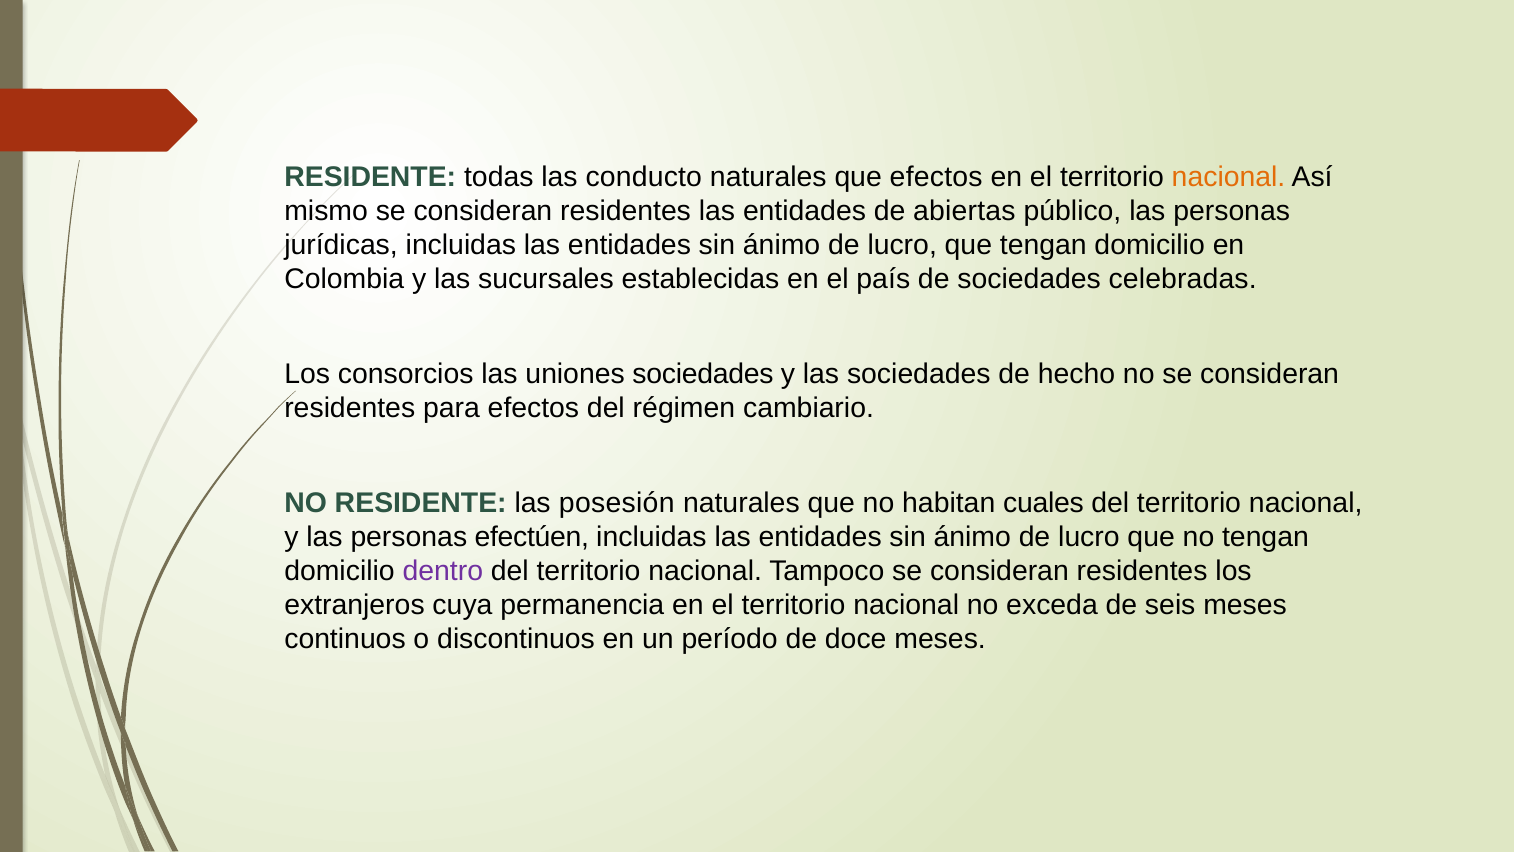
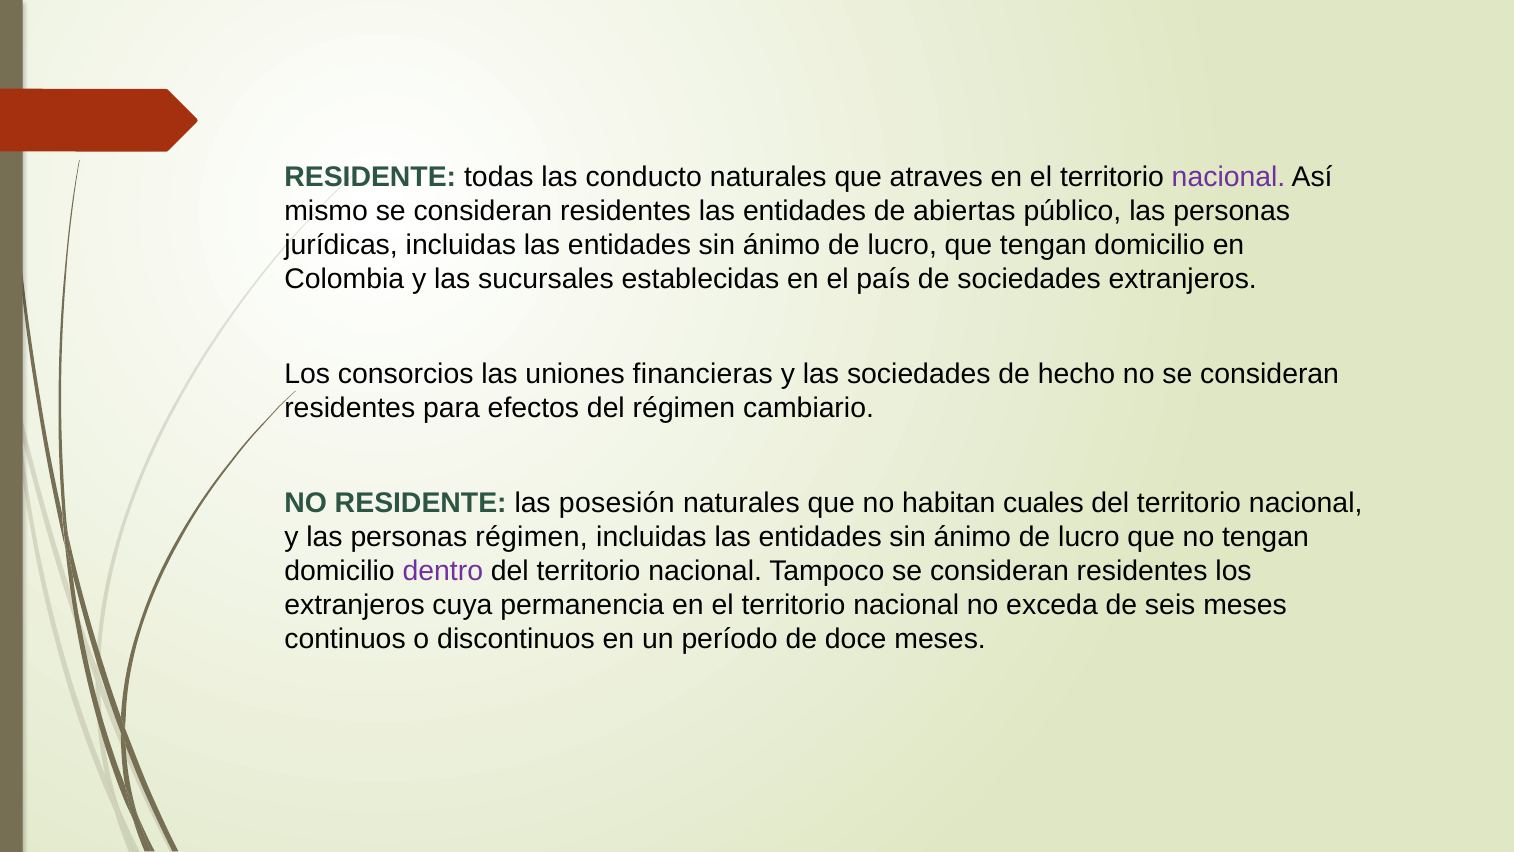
que efectos: efectos -> atraves (936, 177)
nacional colour: orange -> purple (1229, 177)
sociedades celebradas: celebradas -> extranjeros (1183, 279)
uniones sociedades: sociedades -> financieras (703, 374)
personas efectúen: efectúen -> régimen (532, 537)
